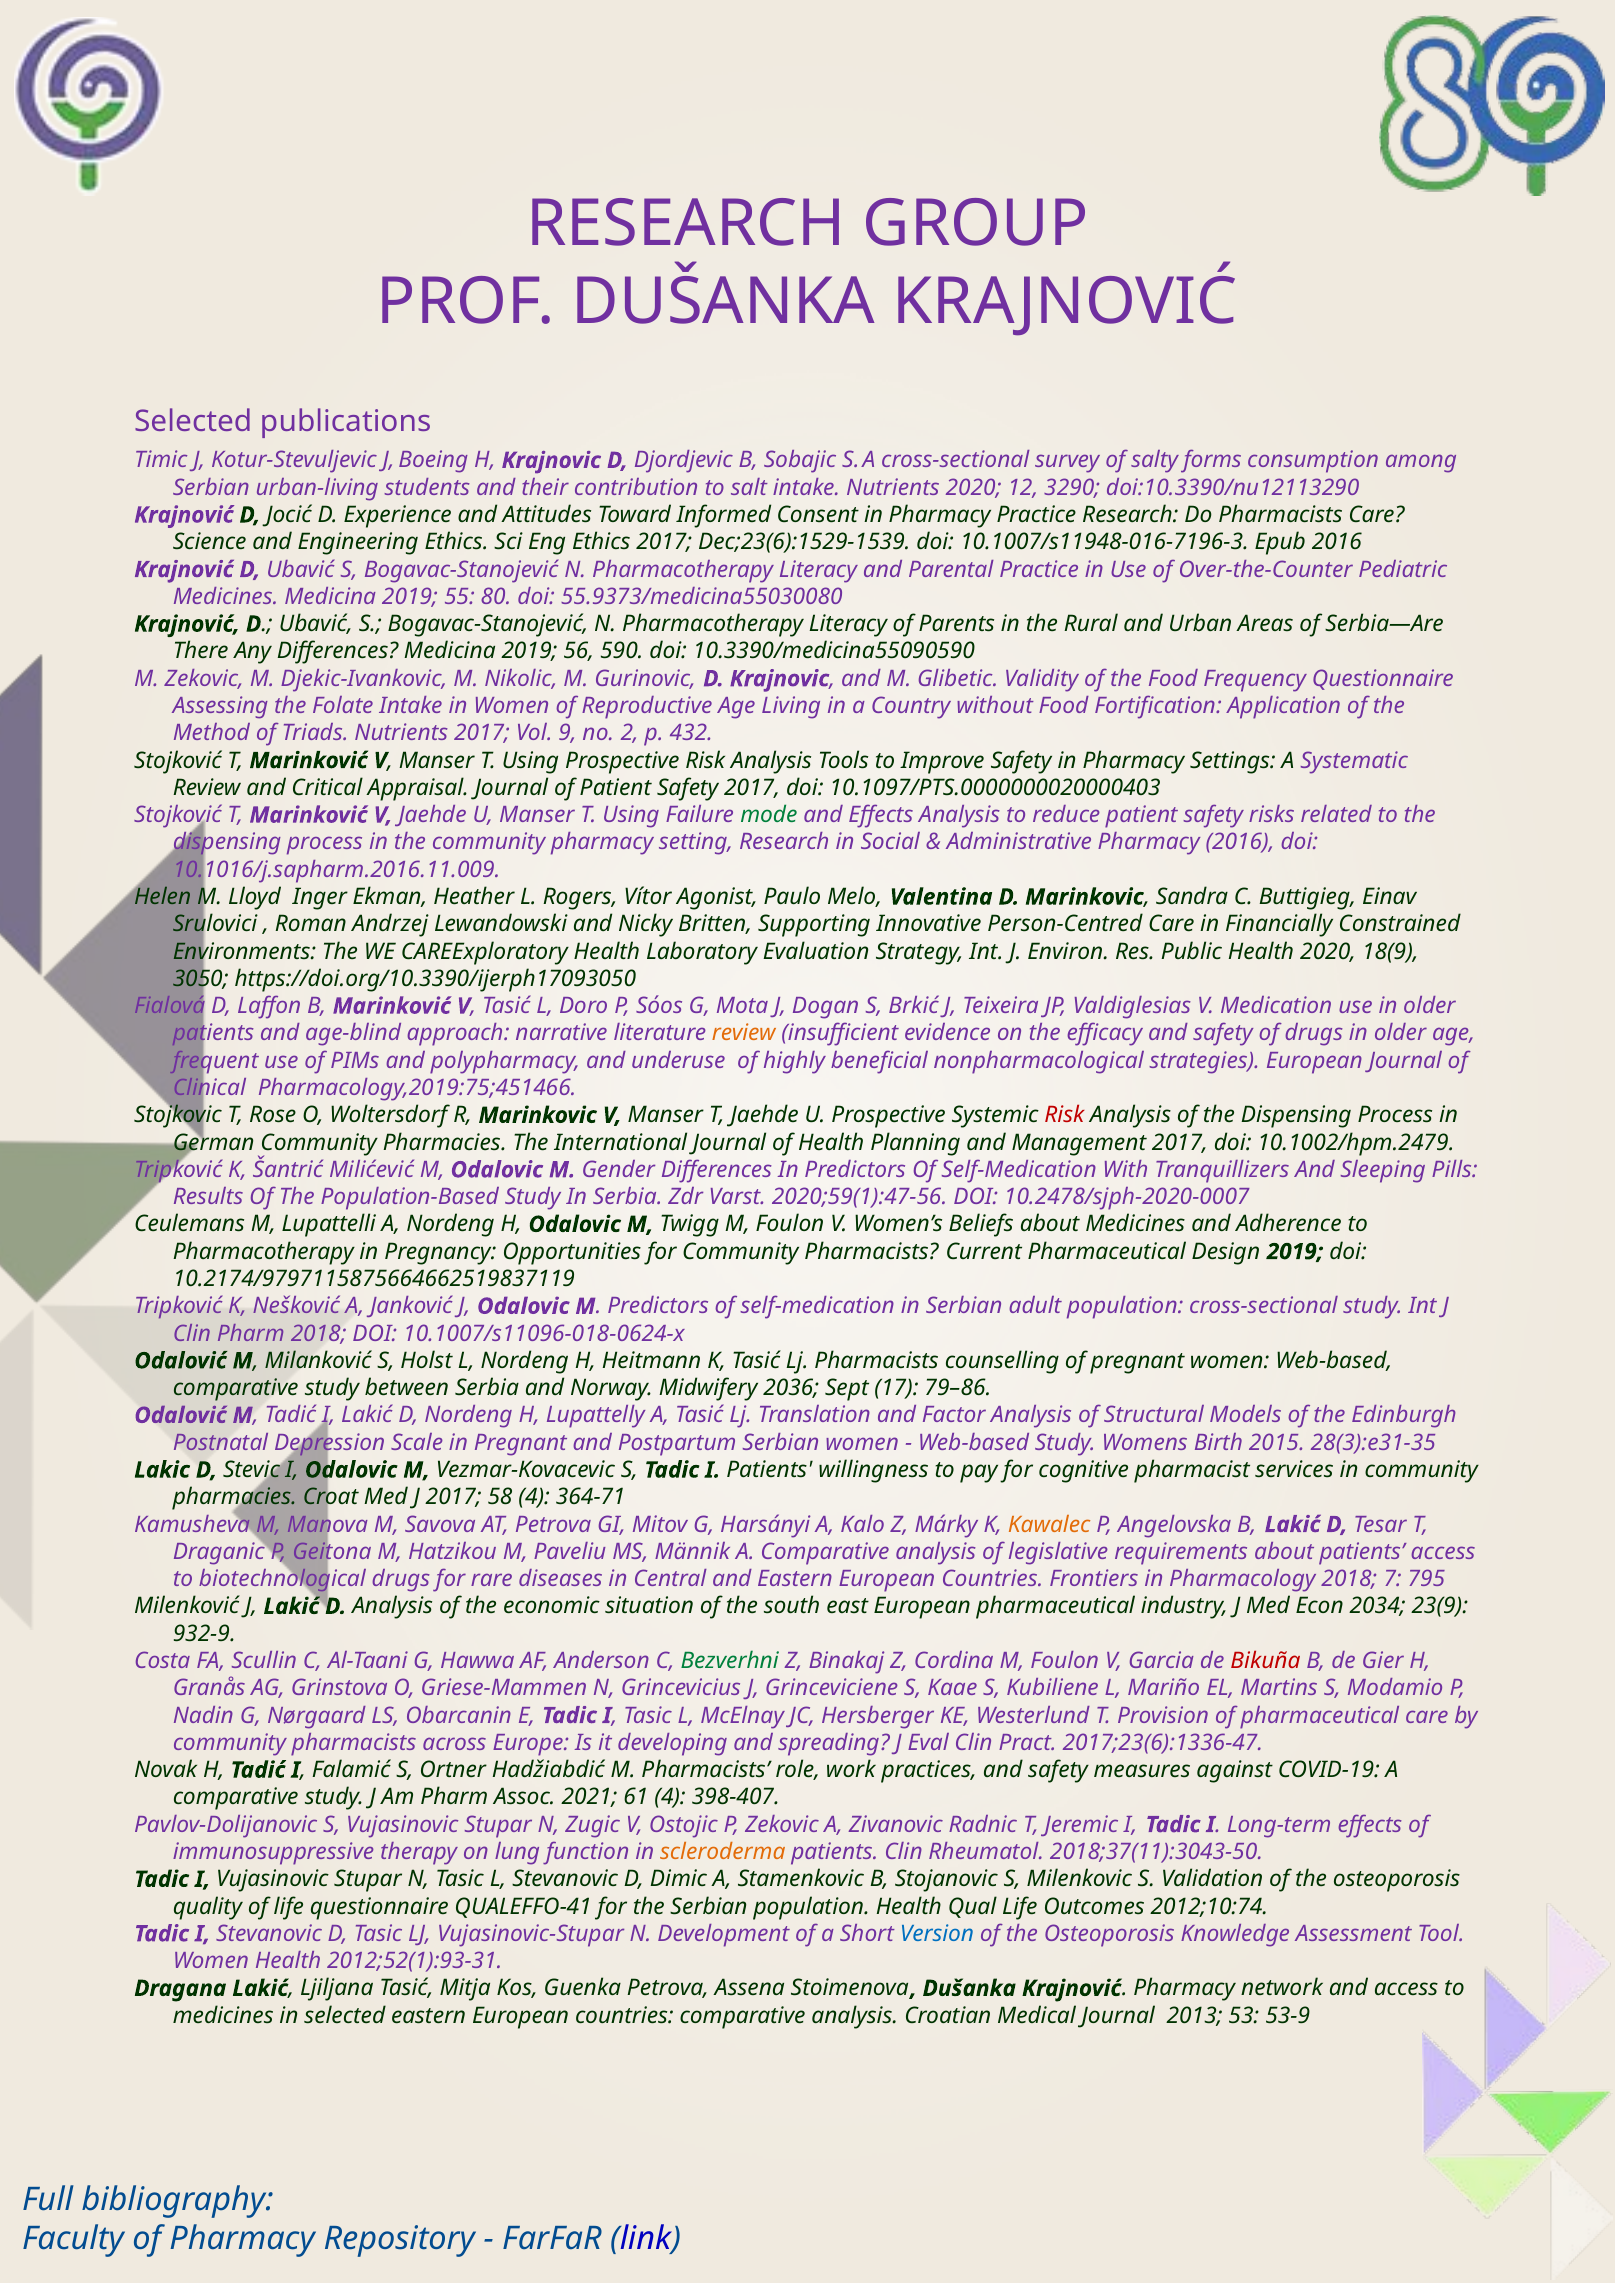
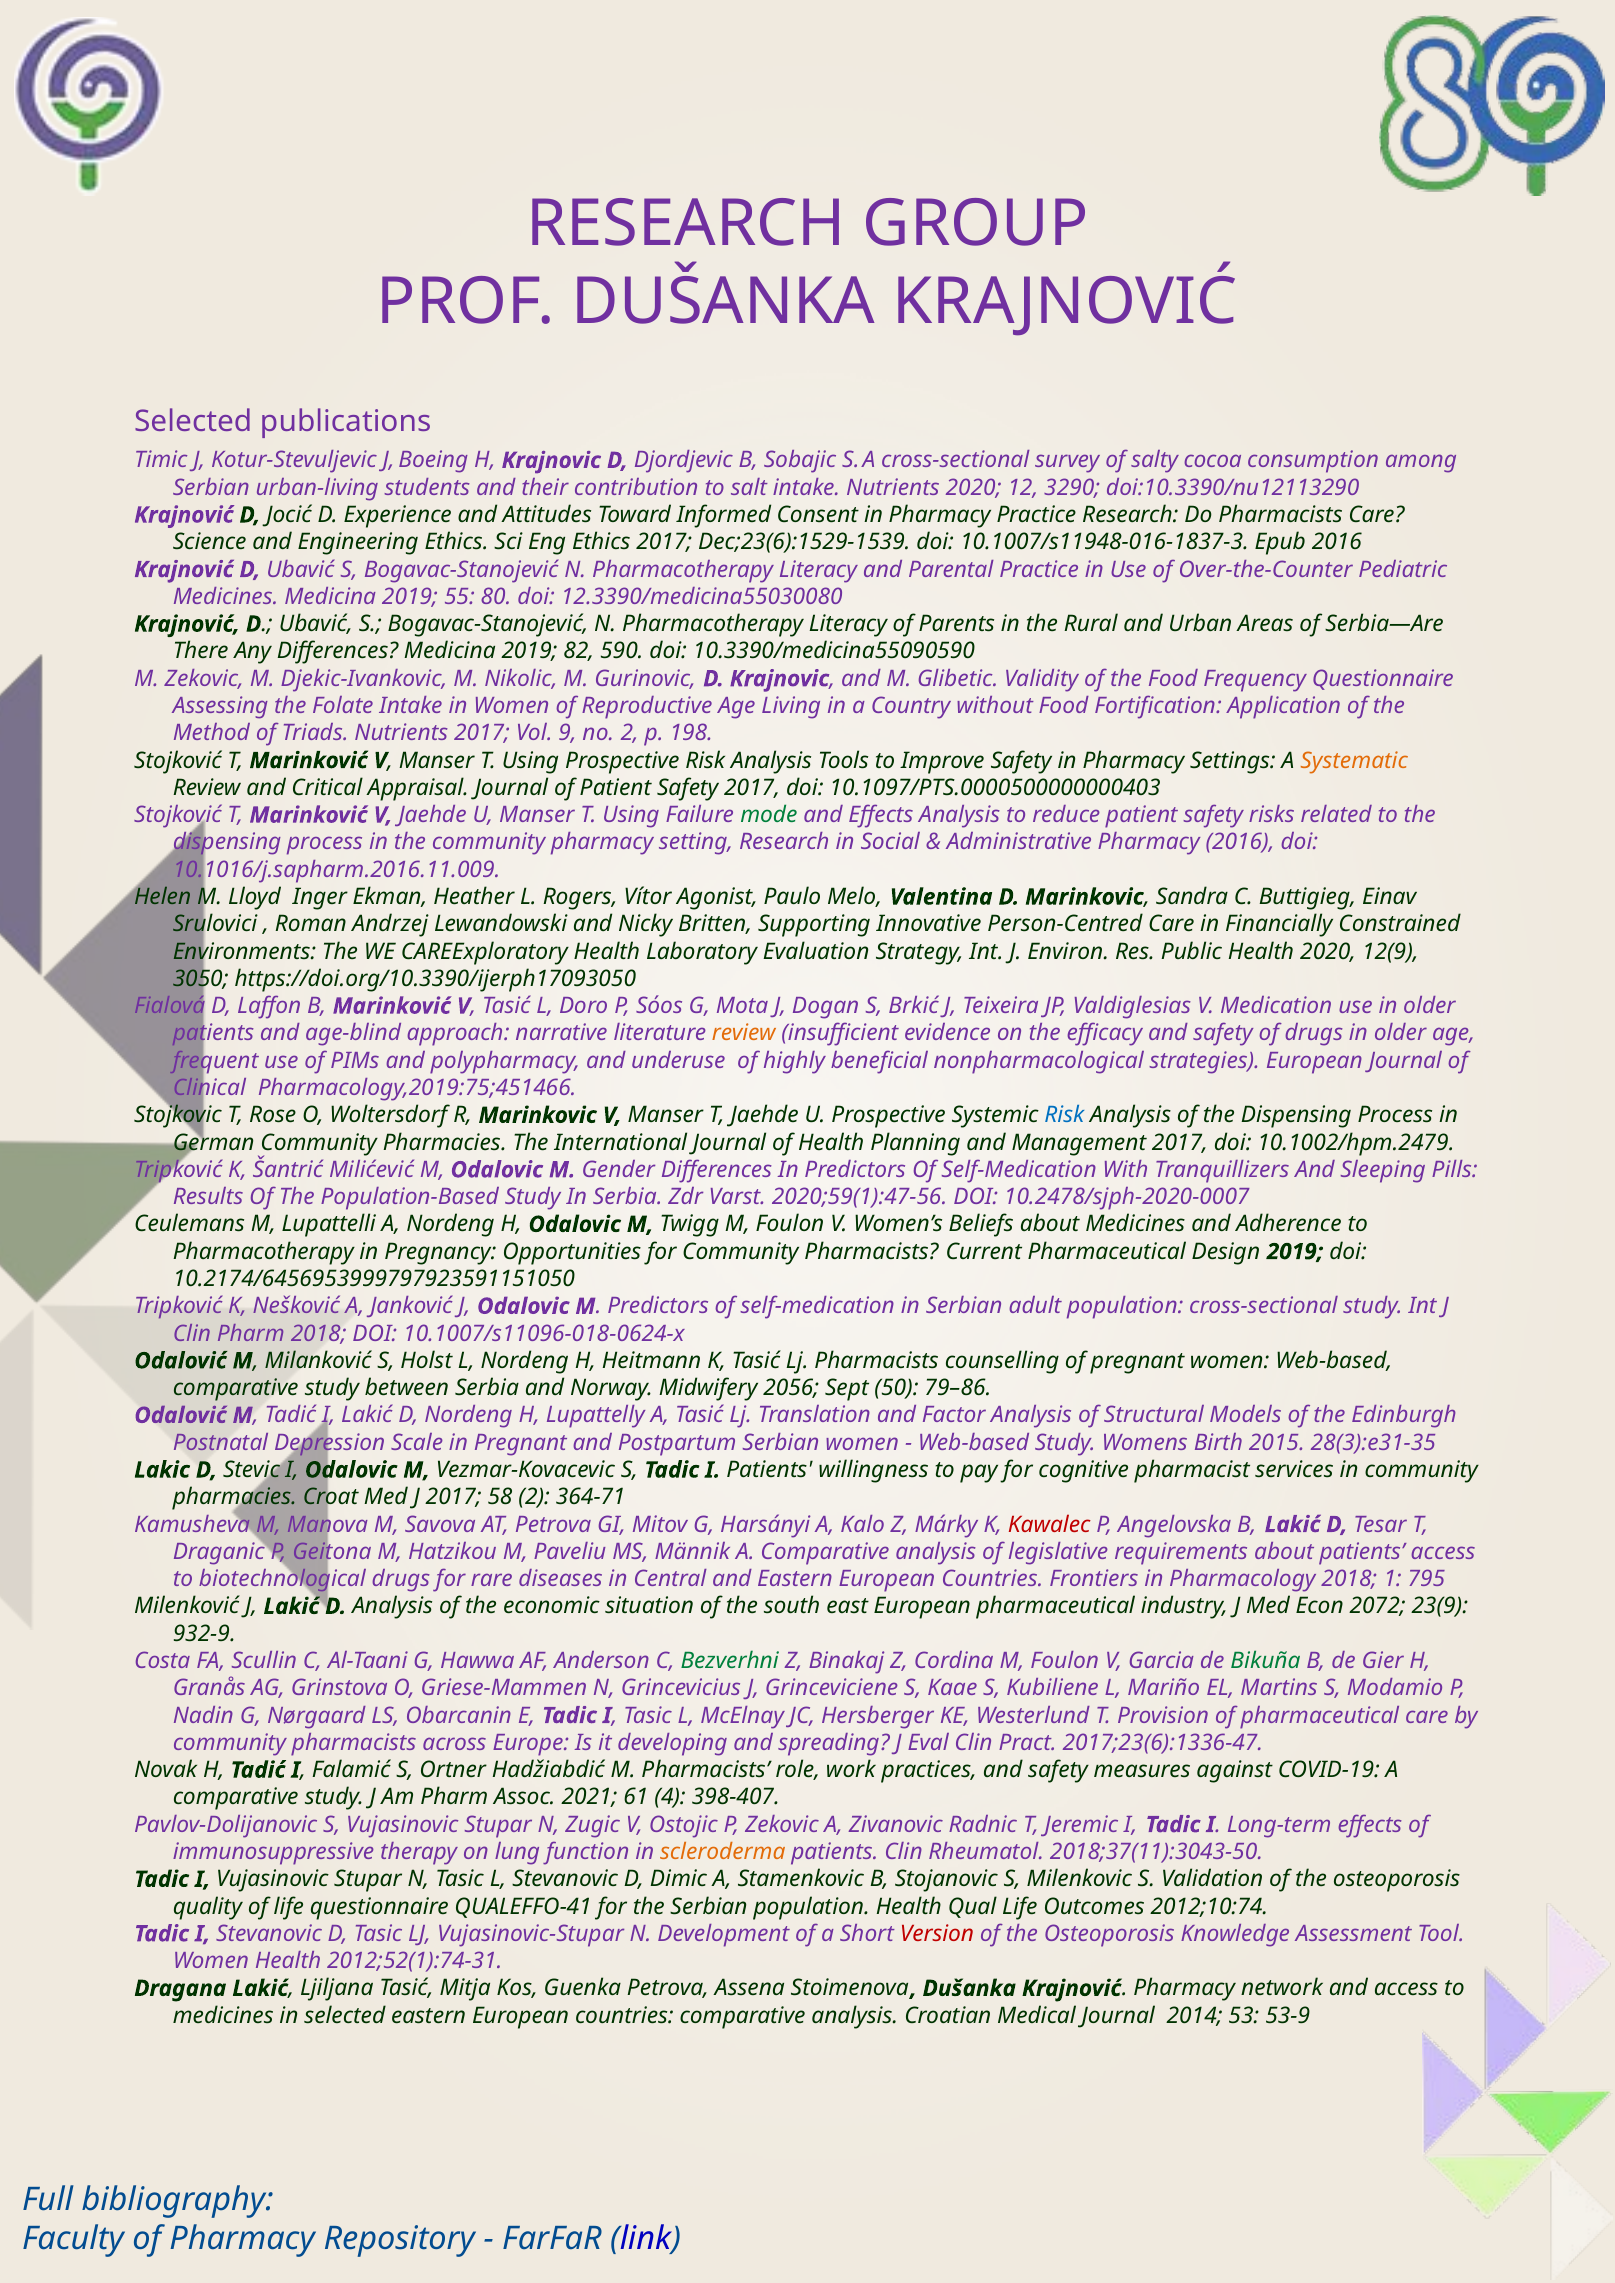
forms: forms -> cocoa (1213, 461)
10.1007/s11948-016-7196-3: 10.1007/s11948-016-7196-3 -> 10.1007/s11948-016-1837-3 (1105, 543)
55.9373/medicina55030080: 55.9373/medicina55030080 -> 12.3390/medicina55030080 (702, 597)
56: 56 -> 82 (579, 652)
432: 432 -> 198 (691, 734)
Systematic colour: purple -> orange (1354, 761)
10.1097/PTS.0000000020000403: 10.1097/PTS.0000000020000403 -> 10.1097/PTS.0000500000000403 (995, 788)
18(9: 18(9 -> 12(9 (1390, 952)
Risk colour: red -> blue (1064, 1116)
10.2174/9797115875664662519837119: 10.2174/9797115875664662519837119 -> 10.2174/6456953999797923591151050 (374, 1280)
2036: 2036 -> 2056 (791, 1389)
17: 17 -> 50 (897, 1389)
58 4: 4 -> 2 (534, 1498)
Kawalec colour: orange -> red (1049, 1525)
7: 7 -> 1 (1393, 1580)
2034: 2034 -> 2072 (1378, 1607)
Bikuña colour: red -> green (1266, 1662)
Version colour: blue -> red (937, 1935)
2012;52(1):93-31: 2012;52(1):93-31 -> 2012;52(1):74-31 (415, 1962)
2013: 2013 -> 2014 (1195, 2017)
